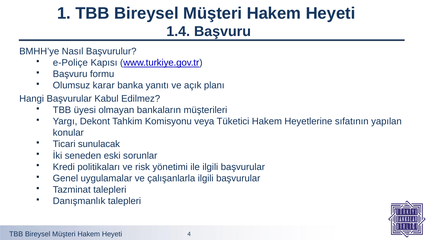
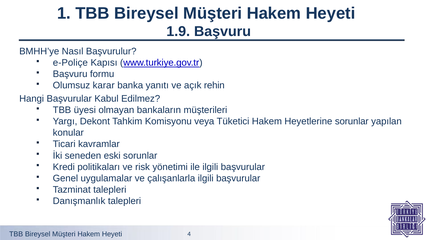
1.4: 1.4 -> 1.9 (178, 32)
planı: planı -> rehin (214, 86)
Heyetlerine sıfatının: sıfatının -> sorunlar (352, 122)
sunulacak: sunulacak -> kavramlar (99, 144)
